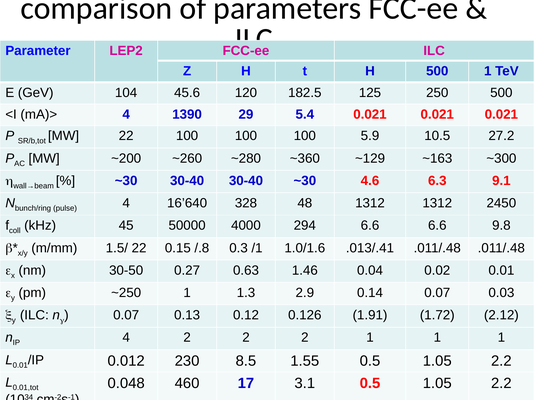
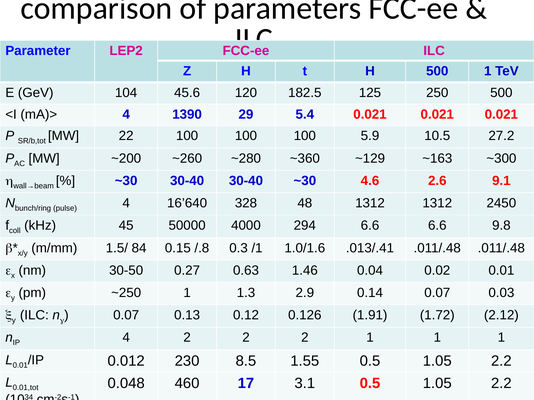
6.3: 6.3 -> 2.6 (437, 181)
1.5/ 22: 22 -> 84 (139, 248)
